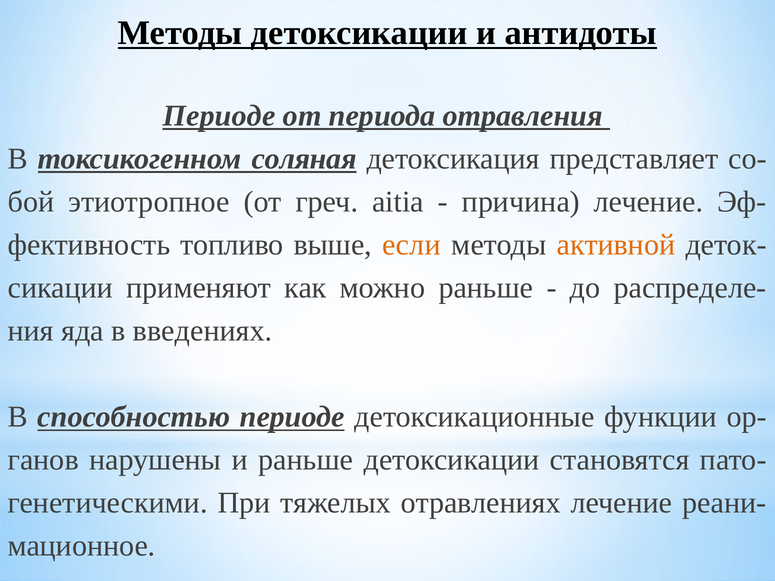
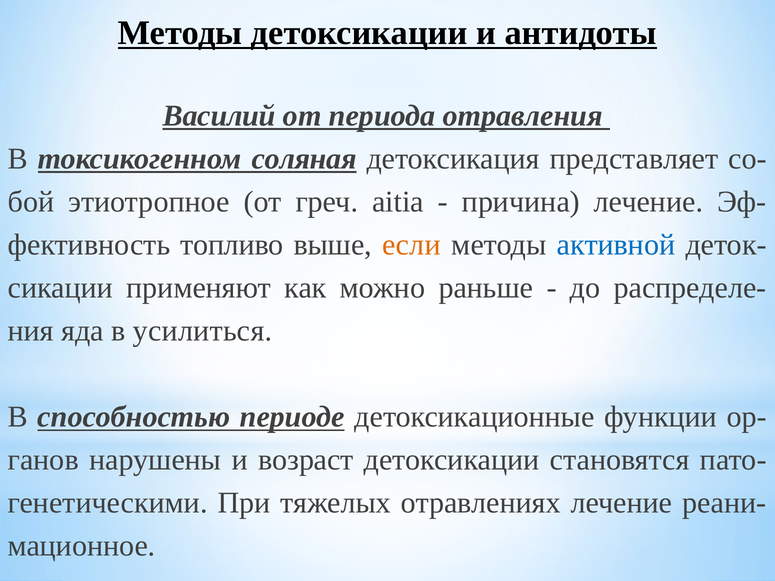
Периоде: Периоде -> Василий (219, 116)
активной colour: orange -> blue (616, 245)
введениях: введениях -> усилиться (203, 331)
и раньше: раньше -> возраст (306, 460)
